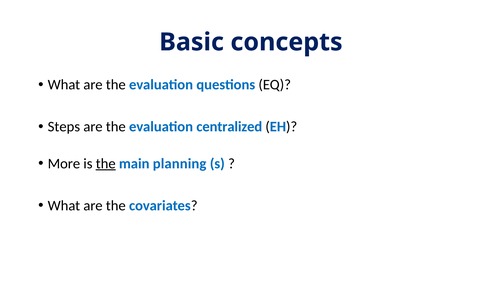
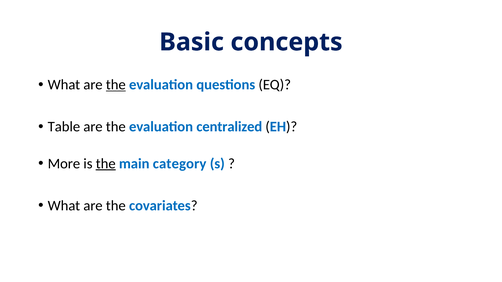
the underline: none -> present (116, 85)
Steps: Steps -> Table (64, 127)
planning: planning -> category (180, 164)
